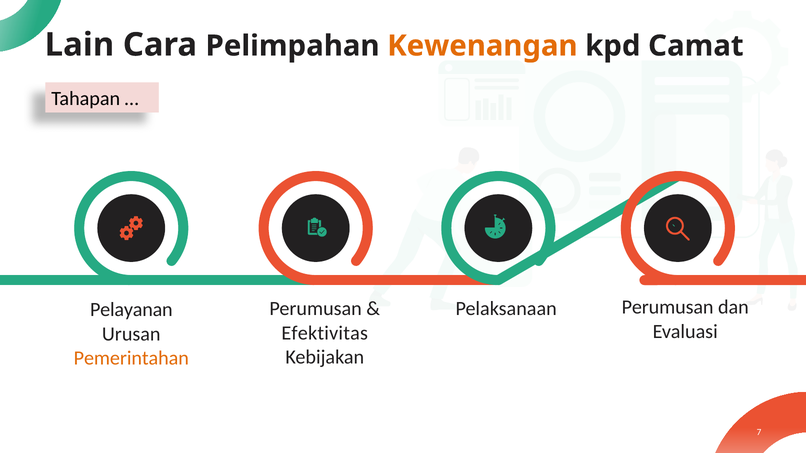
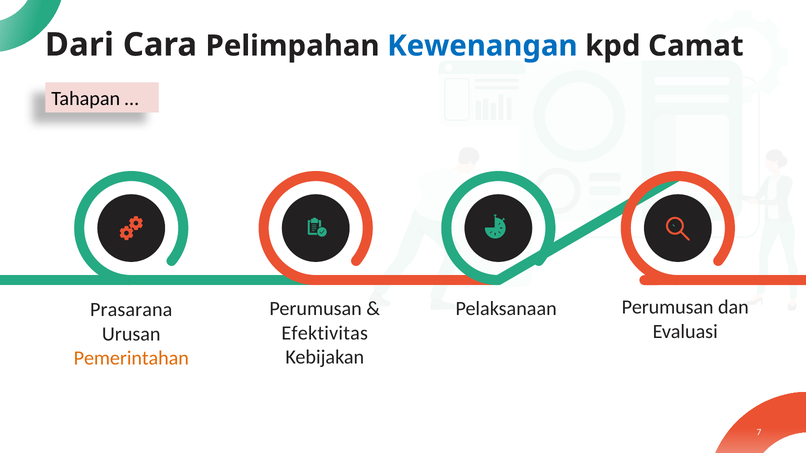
Lain: Lain -> Dari (79, 45)
Kewenangan colour: orange -> blue (482, 46)
Pelayanan: Pelayanan -> Prasarana (131, 310)
